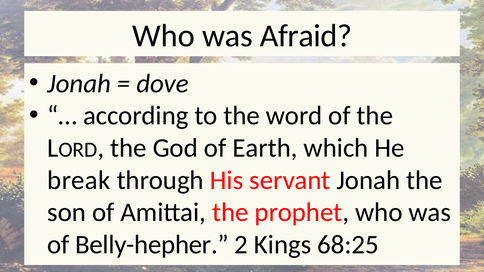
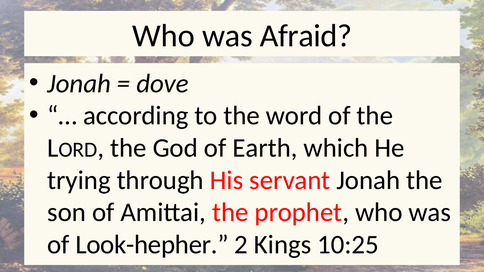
break: break -> trying (79, 180)
Belly-hepher: Belly-hepher -> Look-hepher (152, 245)
68:25: 68:25 -> 10:25 (348, 245)
